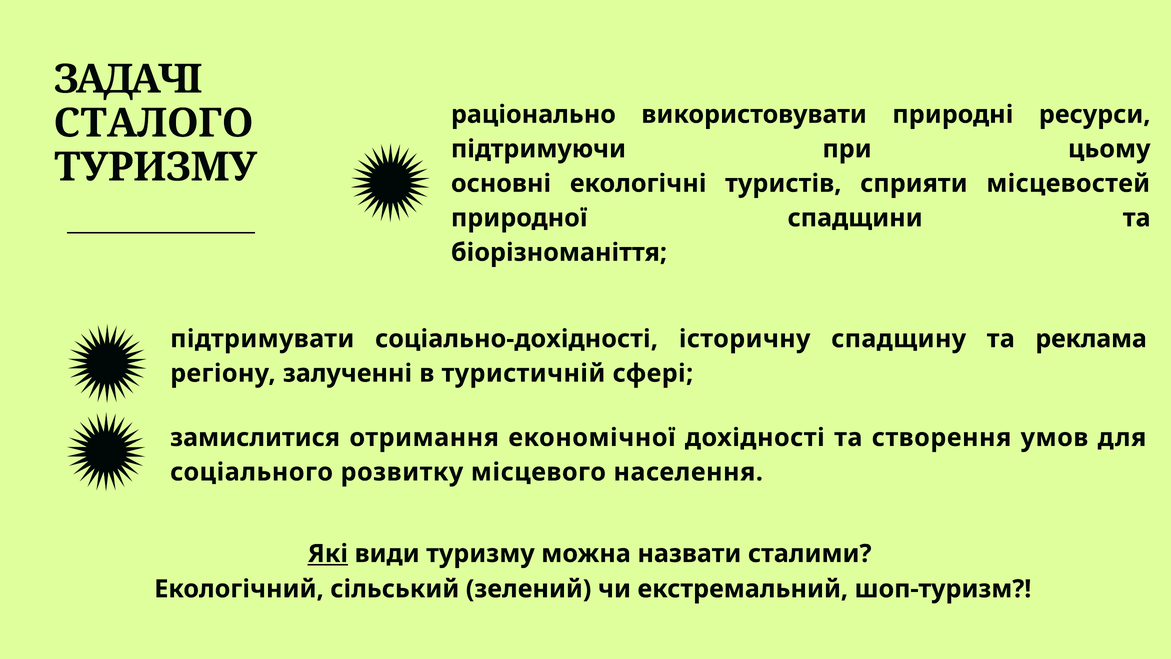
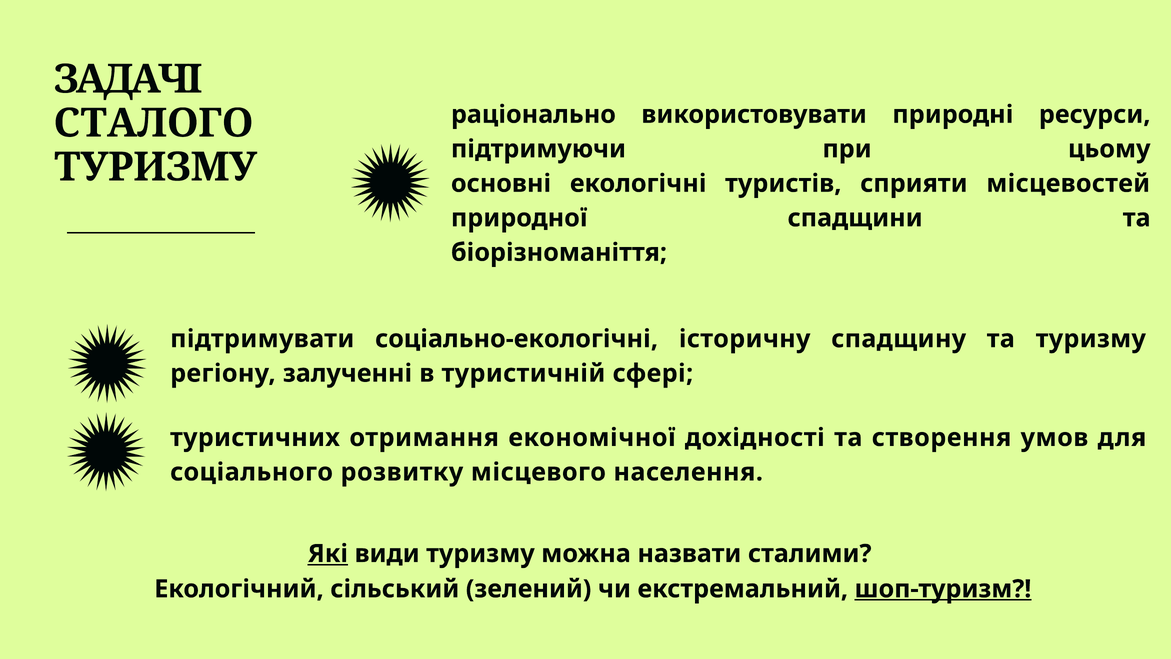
соціально-дохідності: соціально-дохідності -> соціально-екологічні (517, 339)
та реклама: реклама -> туризму (1091, 339)
замислитися: замислитися -> туристичних (255, 437)
шоп-туризм underline: none -> present (943, 589)
